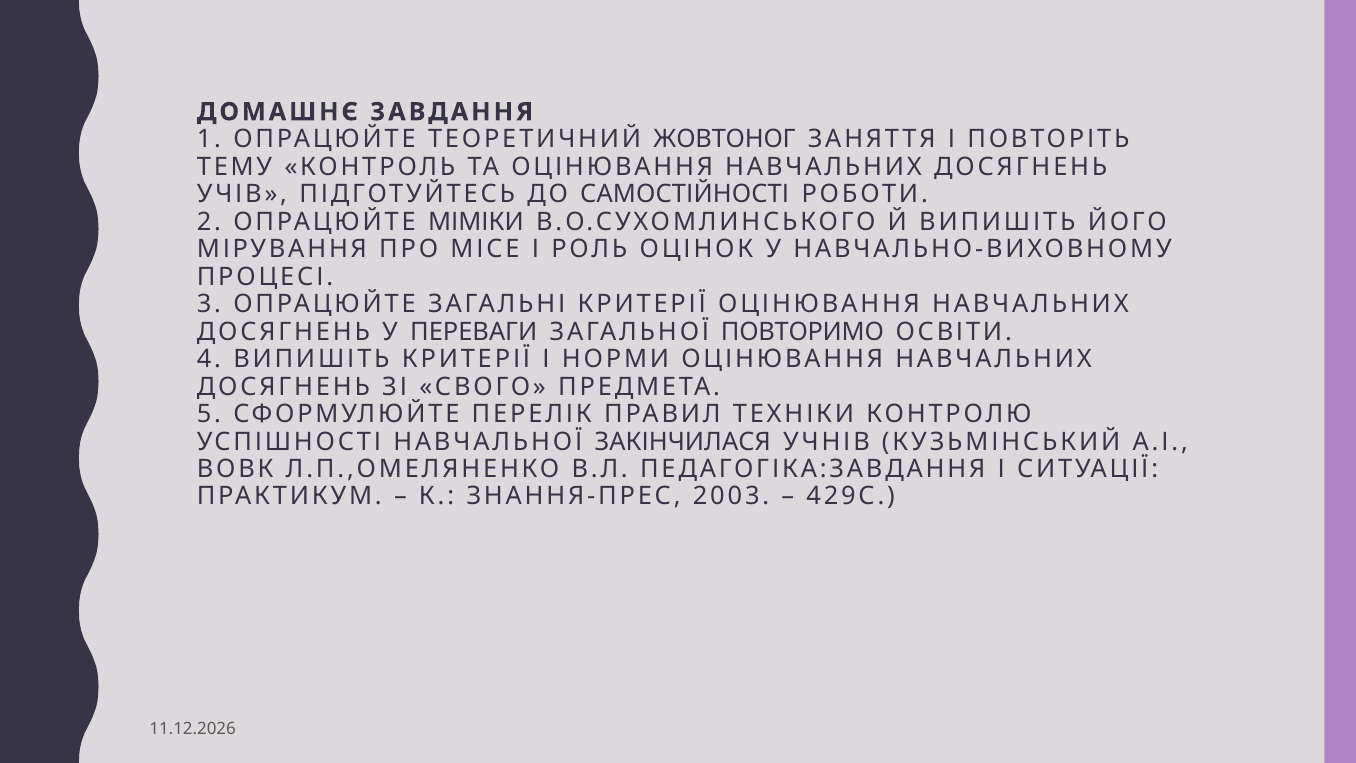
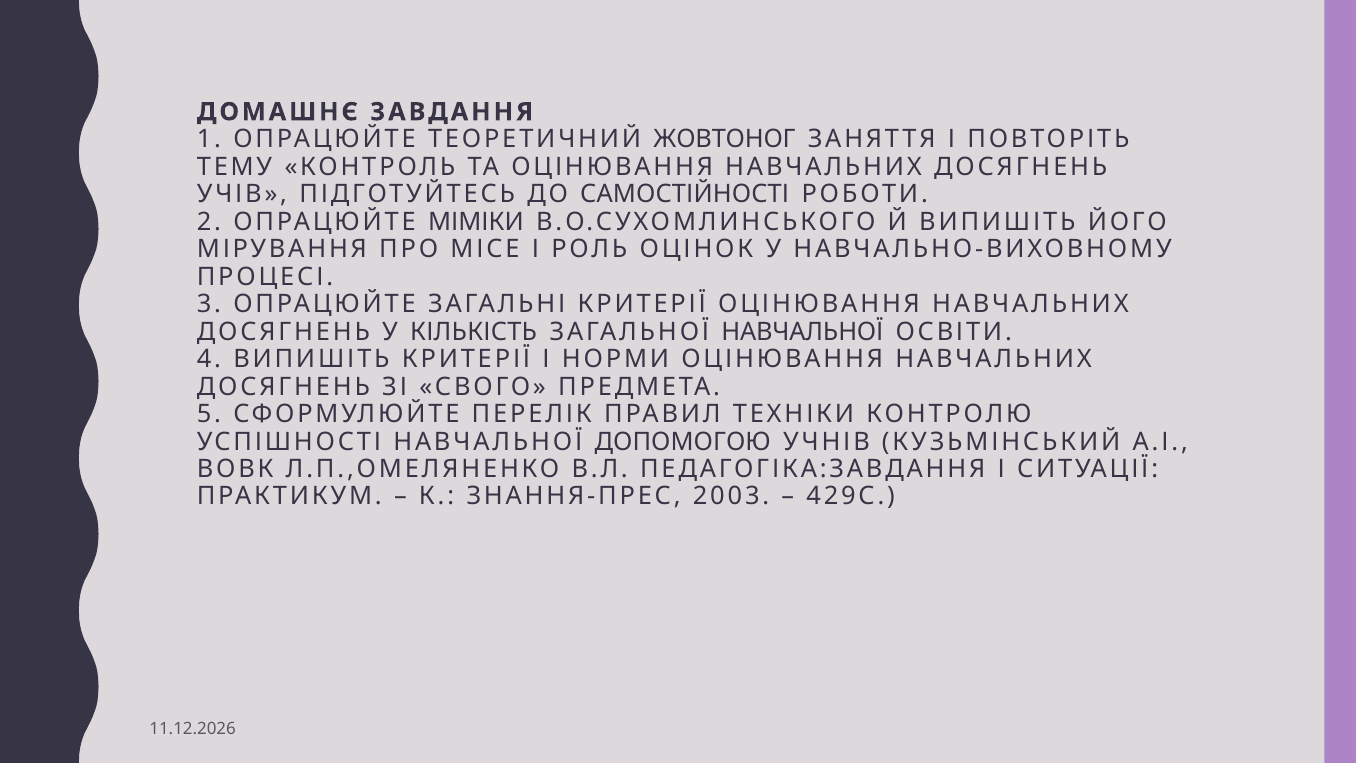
ПЕРЕВАГИ: ПЕРЕВАГИ -> КІЛЬКІСТЬ (474, 332)
ЗАГАЛЬНОЇ ПОВТОРИМО: ПОВТОРИМО -> НАВЧАЛЬНОЇ (802, 332)
ЗАКІНЧИЛАСЯ: ЗАКІНЧИЛАСЯ -> ДОПОМОГОЮ (683, 441)
